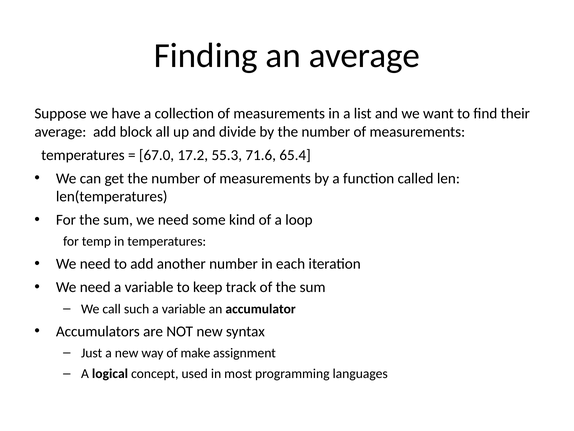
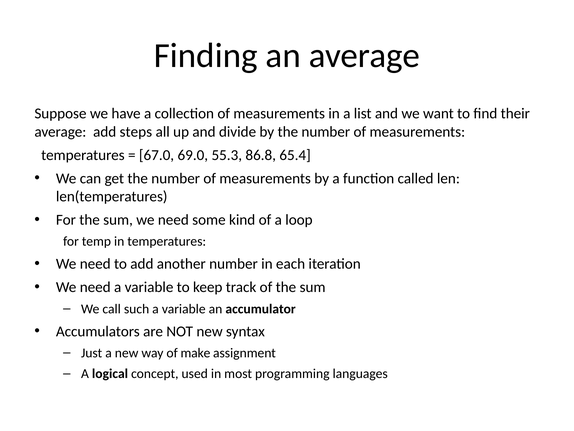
block: block -> steps (136, 132)
17.2: 17.2 -> 69.0 (193, 155)
71.6: 71.6 -> 86.8 (261, 155)
